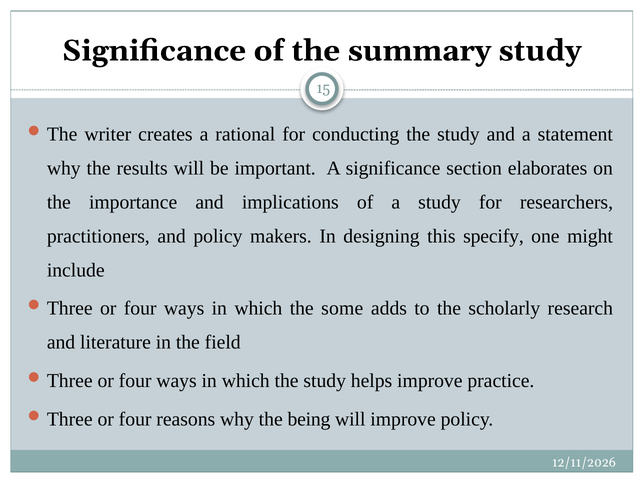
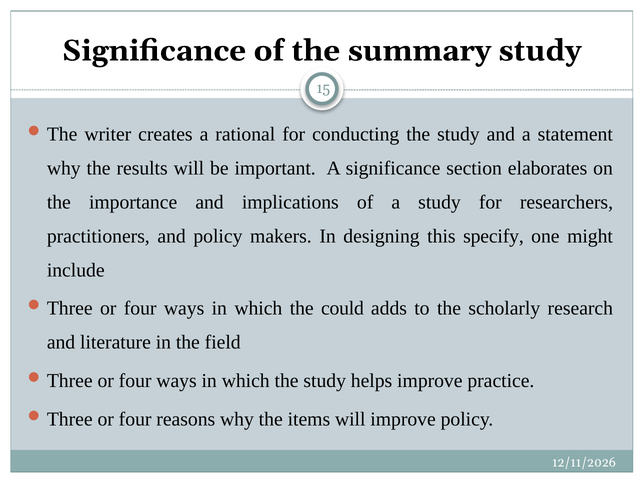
some: some -> could (342, 308)
being: being -> items (309, 419)
